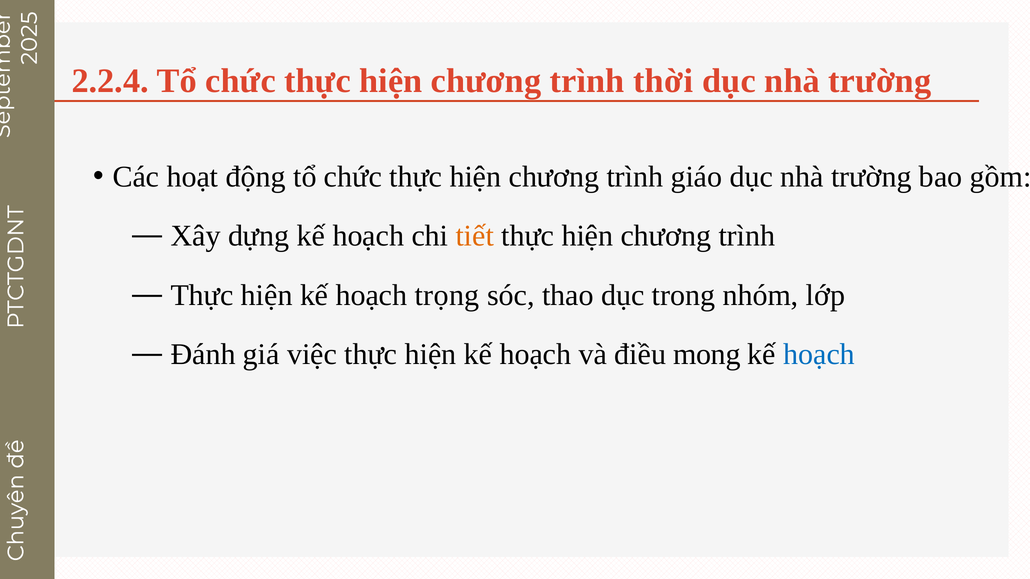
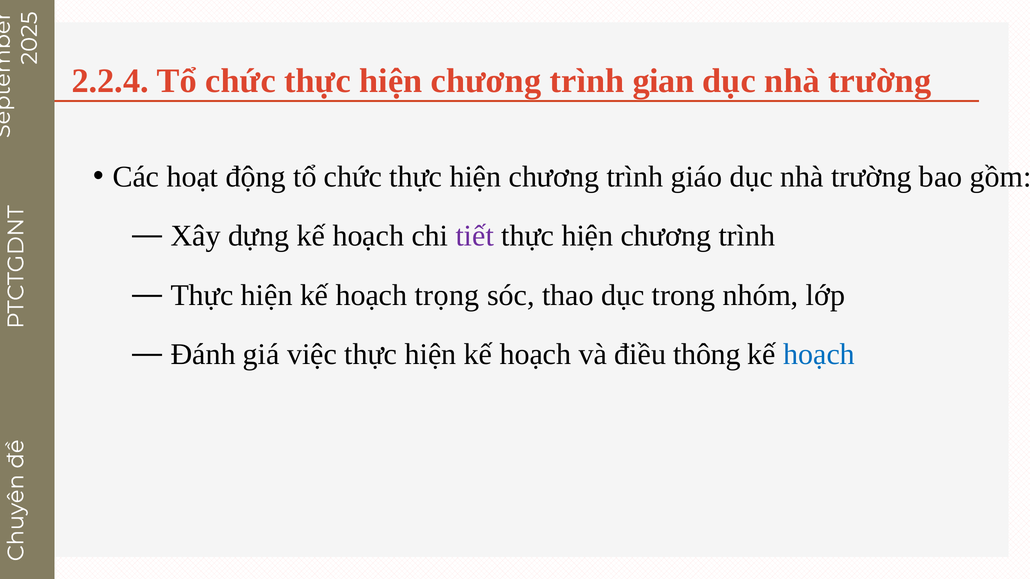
thời: thời -> gian (663, 81)
tiết colour: orange -> purple (475, 236)
mong: mong -> thông (707, 355)
